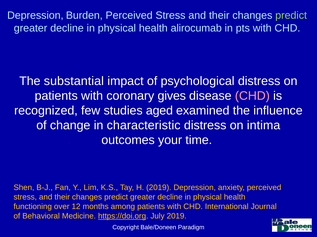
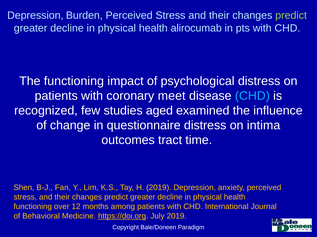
The substantial: substantial -> functioning (74, 81)
gives: gives -> meet (172, 96)
CHD colour: pink -> light blue (252, 96)
characteristic: characteristic -> questionnaire (144, 126)
your: your -> tract (170, 141)
